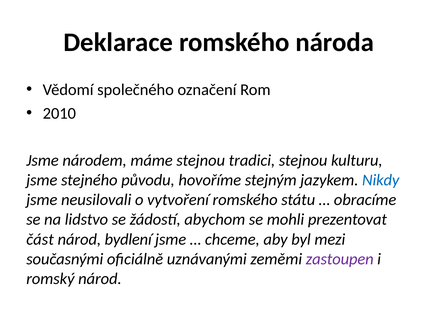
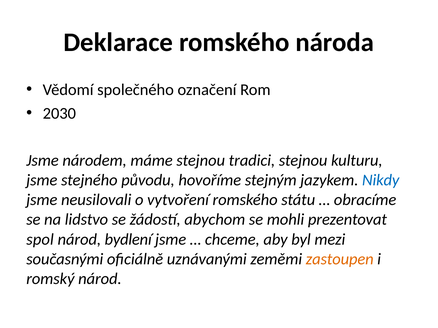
2010: 2010 -> 2030 (59, 113)
část: část -> spol (40, 240)
zastoupen colour: purple -> orange (340, 259)
